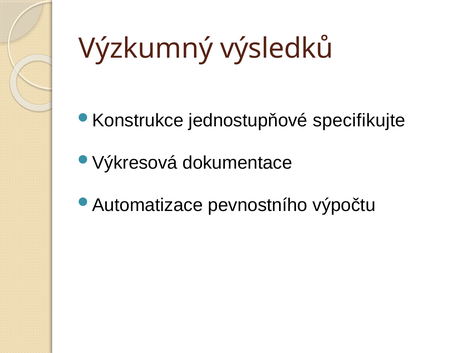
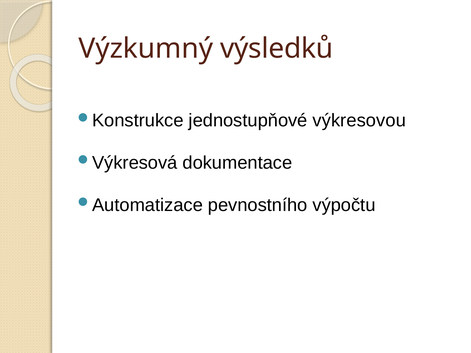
specifikujte: specifikujte -> výkresovou (359, 121)
